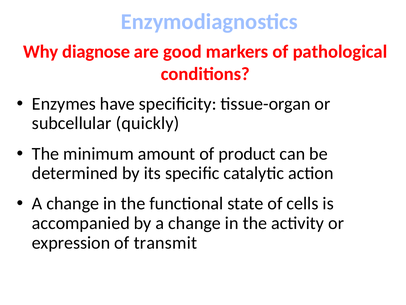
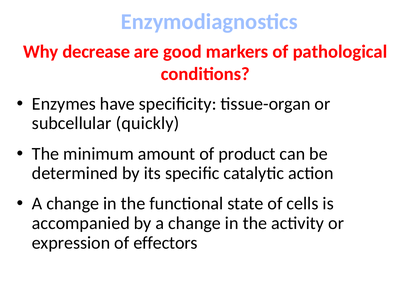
diagnose: diagnose -> decrease (96, 52)
transmit: transmit -> effectors (166, 242)
